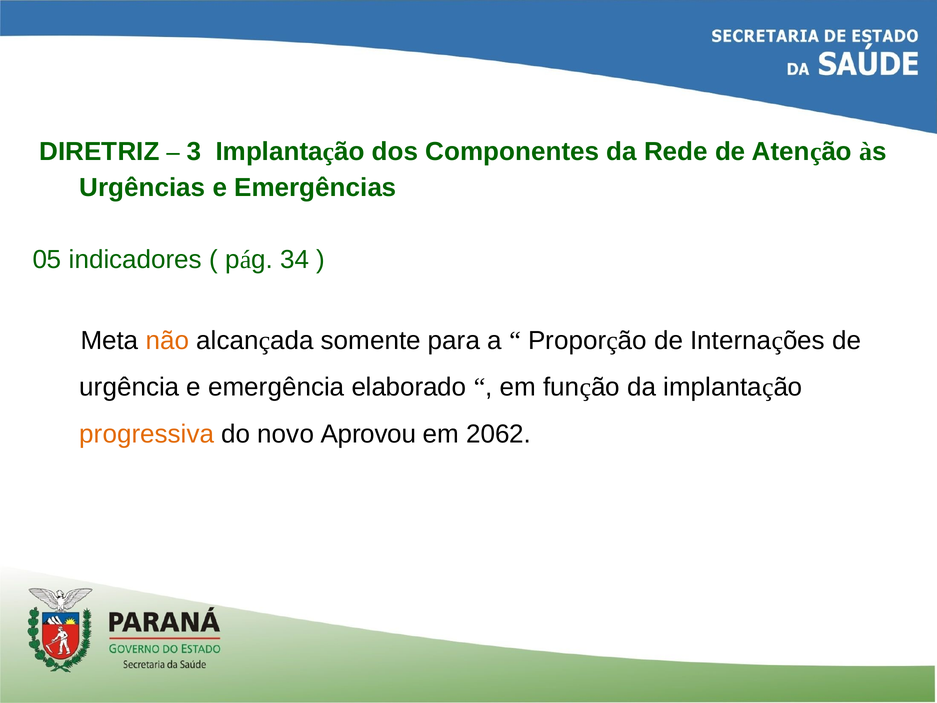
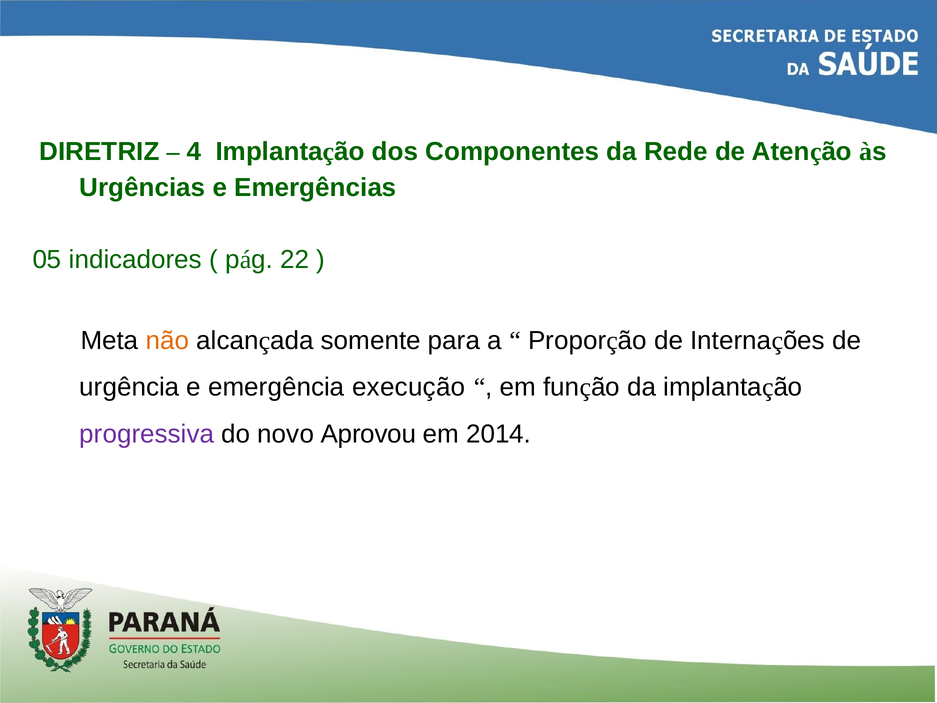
3: 3 -> 4 (194, 152)
34: 34 -> 22 (295, 259)
elaborado: elaborado -> execução (409, 387)
progressiva colour: orange -> purple (147, 434)
2062: 2062 -> 2014 (499, 434)
